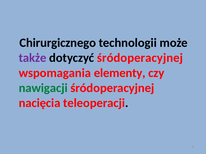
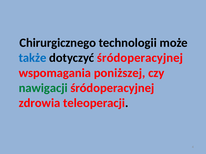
także colour: purple -> blue (33, 58)
elementy: elementy -> poniższej (120, 73)
nacięcia: nacięcia -> zdrowia (40, 103)
